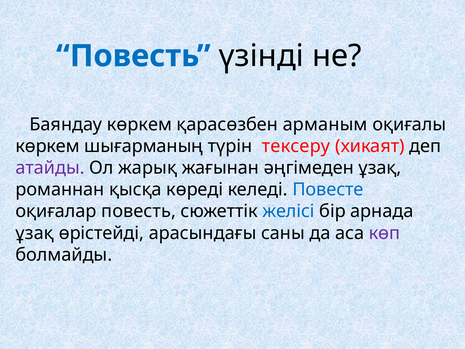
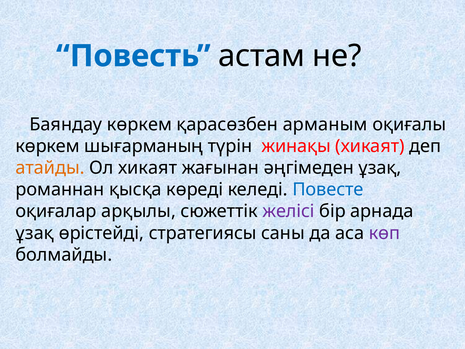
үзінді: үзінді -> астам (262, 56)
тексеру: тексеру -> жинақы (296, 146)
атайды colour: purple -> orange (50, 168)
Ол жарық: жарық -> хикаят (148, 168)
оқиғалар повесть: повесть -> арқылы (139, 211)
желісі colour: blue -> purple (289, 211)
арасындағы: арасындағы -> стратегиясы (203, 233)
